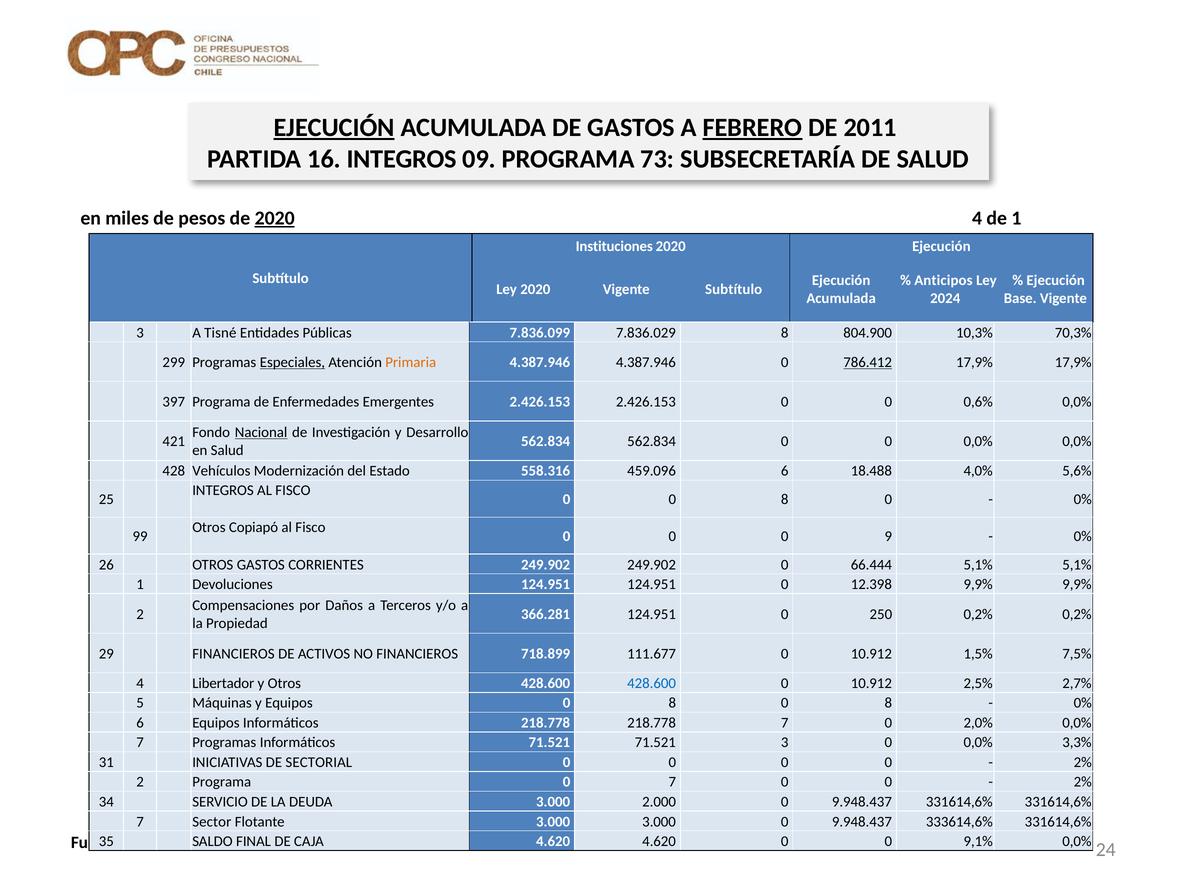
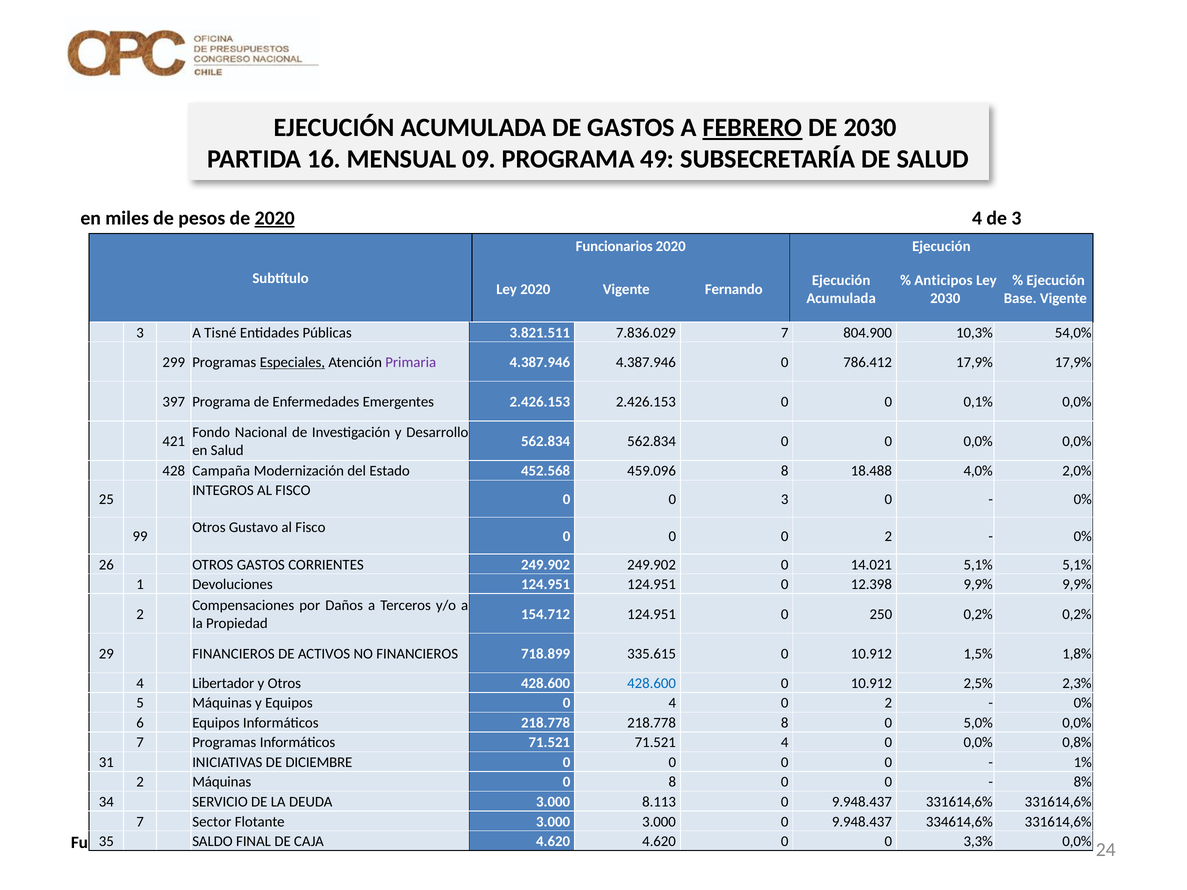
EJECUCIÓN underline: present -> none (334, 128)
DE 2011: 2011 -> 2030 (870, 128)
16 INTEGROS: INTEGROS -> MENSUAL (402, 159)
73: 73 -> 49 (657, 159)
de 1: 1 -> 3 (1016, 218)
Instituciones: Instituciones -> Funcionarios (614, 246)
Vigente Subtítulo: Subtítulo -> Fernando (734, 289)
2024: 2024 -> 2030 (945, 298)
7.836.099: 7.836.099 -> 3.821.511 (540, 333)
7.836.029 8: 8 -> 7 (785, 333)
70,3%: 70,3% -> 54,0% (1073, 333)
Primaria colour: orange -> purple (411, 362)
786.412 underline: present -> none (868, 362)
0,6%: 0,6% -> 0,1% (978, 402)
Nacional underline: present -> none (261, 433)
Vehículos: Vehículos -> Campaña (221, 471)
558.316: 558.316 -> 452.568 (546, 471)
459.096 6: 6 -> 8 (785, 471)
5,6%: 5,6% -> 2,0% (1077, 471)
0 0 8: 8 -> 3 (785, 500)
Copiapó: Copiapó -> Gustavo (254, 528)
0 0 9: 9 -> 2 (888, 536)
66.444: 66.444 -> 14.021 (871, 565)
366.281: 366.281 -> 154.712 (546, 614)
111.677: 111.677 -> 335.615 (652, 654)
7,5%: 7,5% -> 1,8% (1077, 654)
2,7%: 2,7% -> 2,3% (1077, 683)
Equipos 0 8: 8 -> 4 (672, 703)
8: 8 -> 2 (888, 703)
218.778 7: 7 -> 8 (785, 723)
2,0%: 2,0% -> 5,0% (978, 723)
71.521 3: 3 -> 4 (785, 743)
3,3%: 3,3% -> 0,8% (1077, 743)
SECTORIAL: SECTORIAL -> DICIEMBRE (319, 763)
2%: 2% -> 1% (1083, 763)
2 Programa: Programa -> Máquinas (222, 782)
0 7: 7 -> 8 (672, 782)
2%: 2% -> 8% (1083, 782)
2.000: 2.000 -> 8.113 (659, 802)
333614,6%: 333614,6% -> 334614,6% (959, 822)
9,1%: 9,1% -> 3,3% (978, 842)
